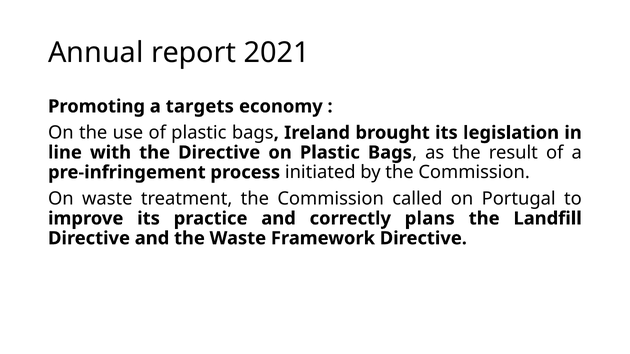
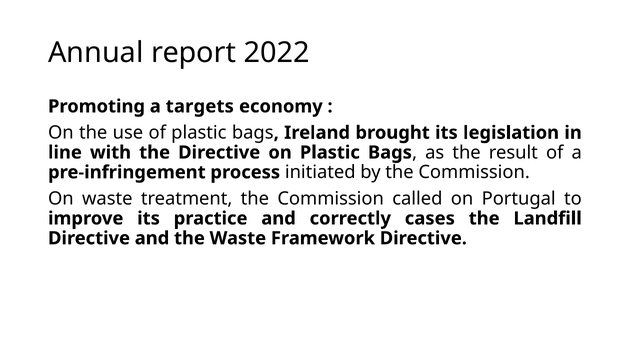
2021: 2021 -> 2022 (277, 53)
plans: plans -> cases (430, 219)
